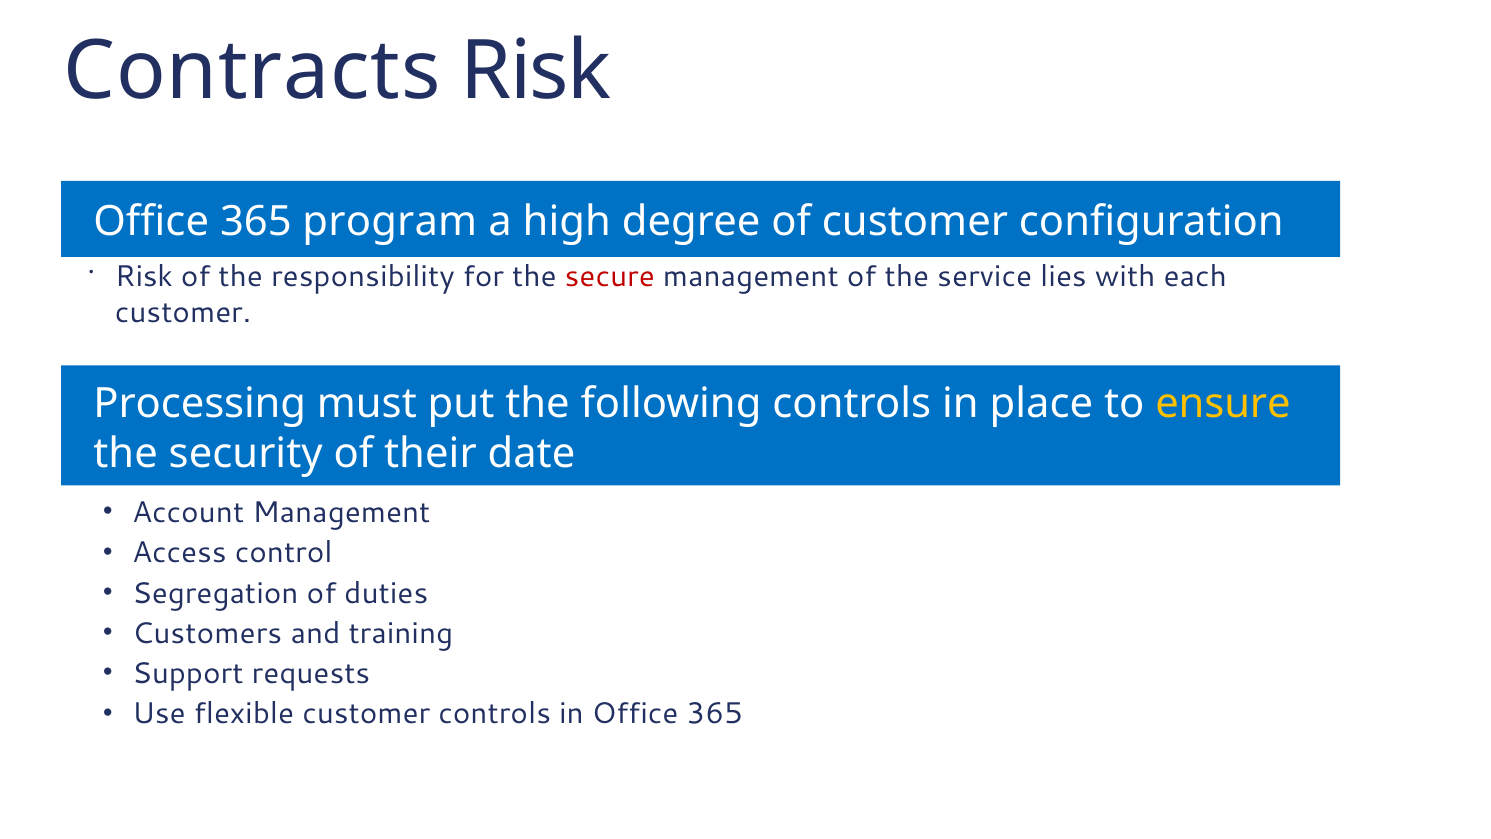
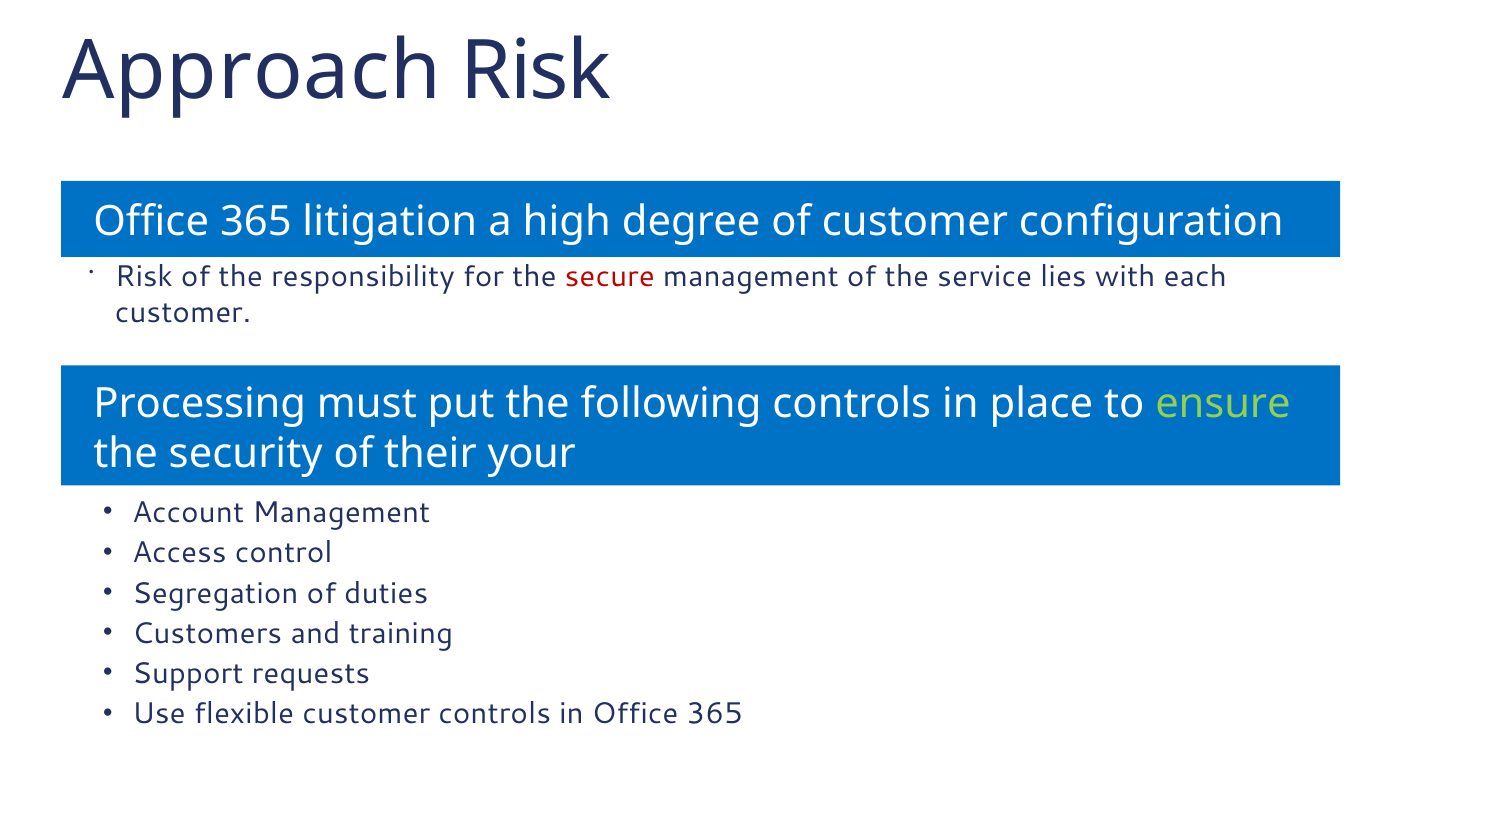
Contracts: Contracts -> Approach (252, 71)
program: program -> litigation (390, 222)
ensure colour: yellow -> light green (1223, 403)
date: date -> your (532, 453)
